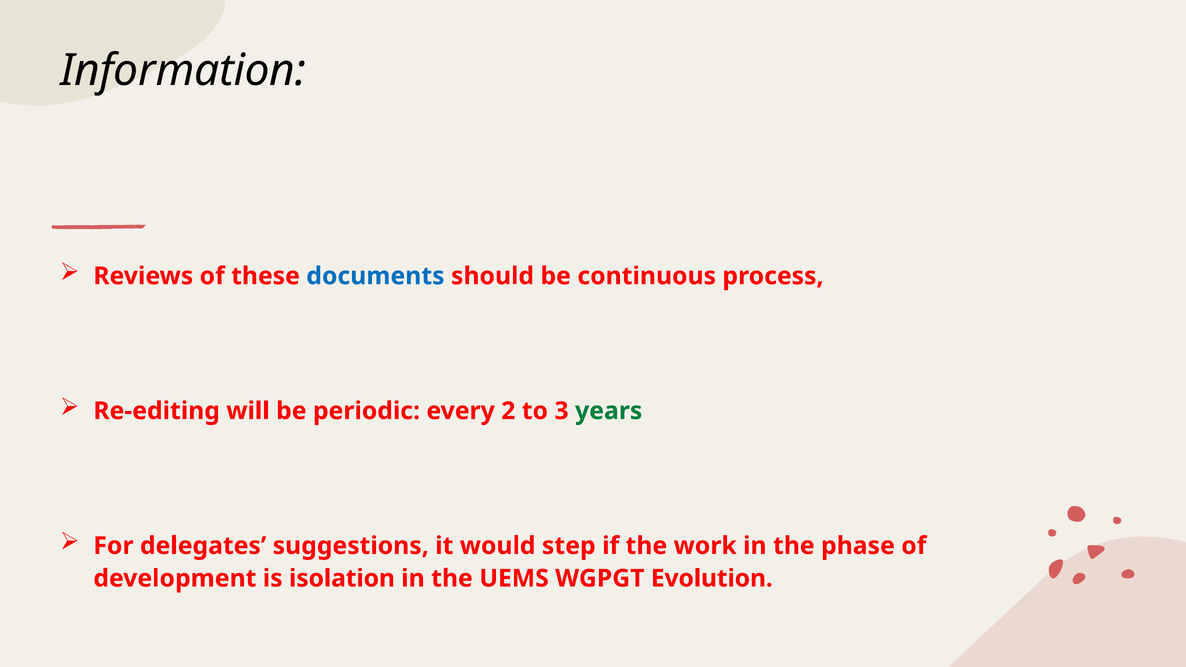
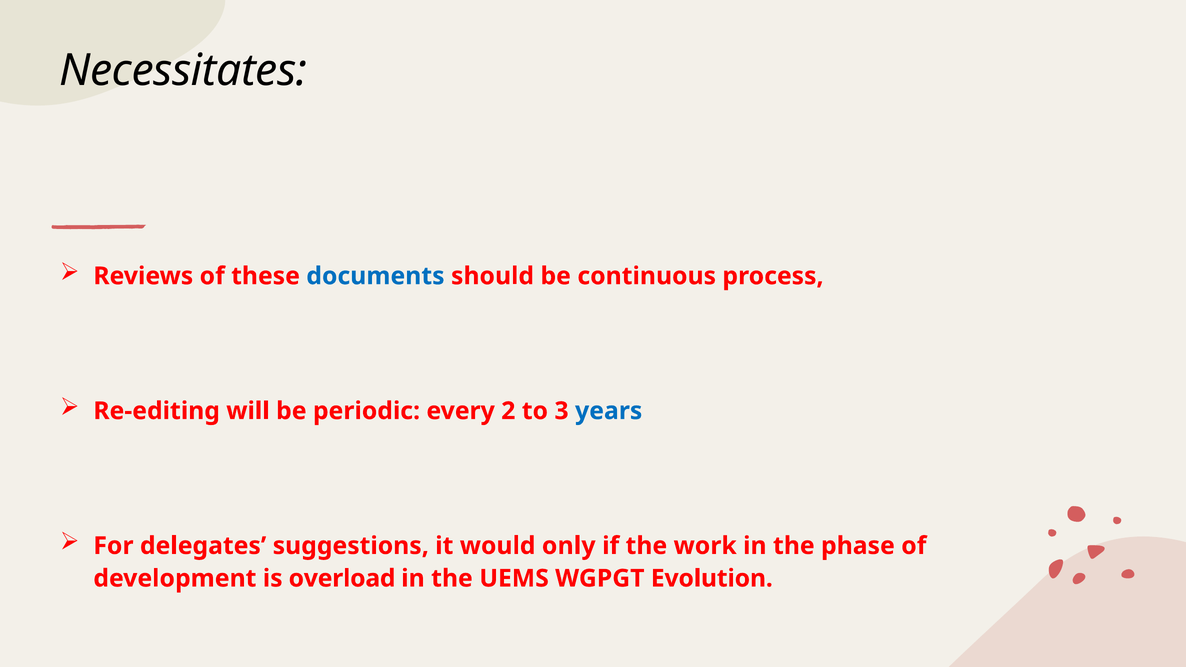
Information: Information -> Necessitates (183, 71)
years colour: green -> blue (609, 411)
step: step -> only (569, 546)
isolation: isolation -> overload (342, 579)
